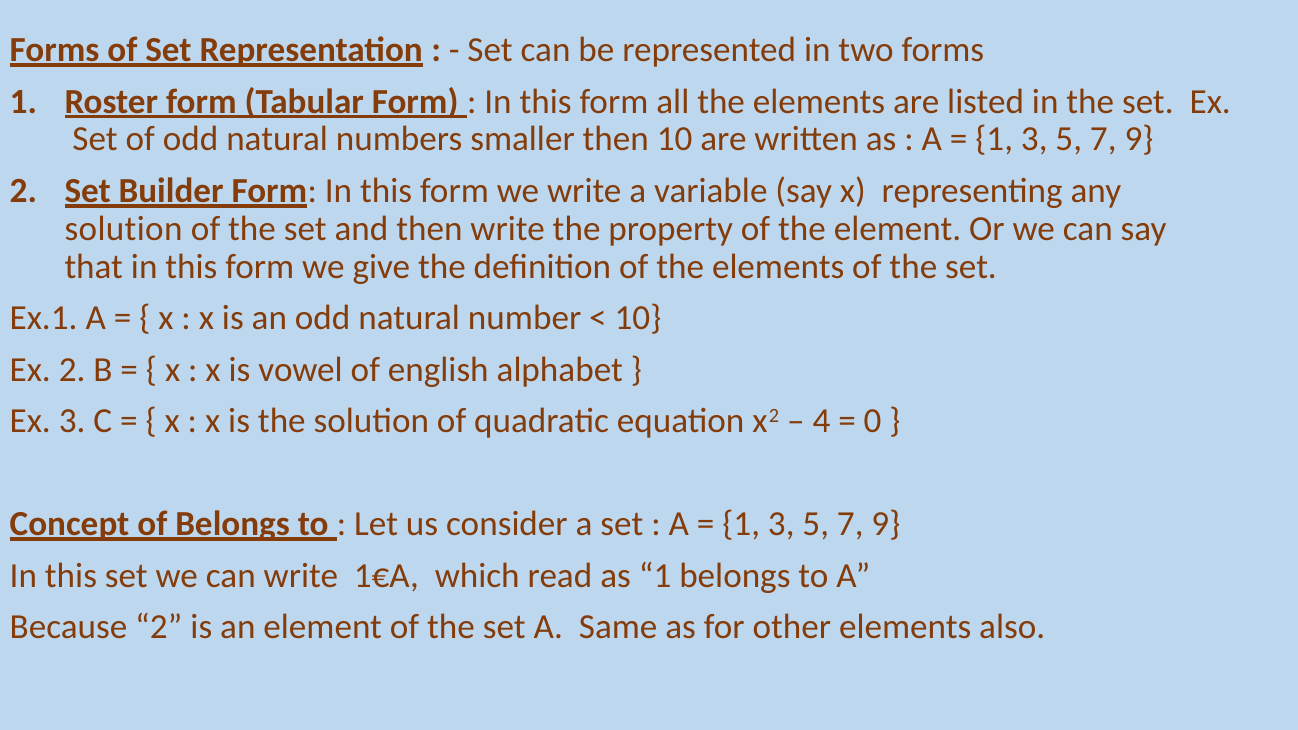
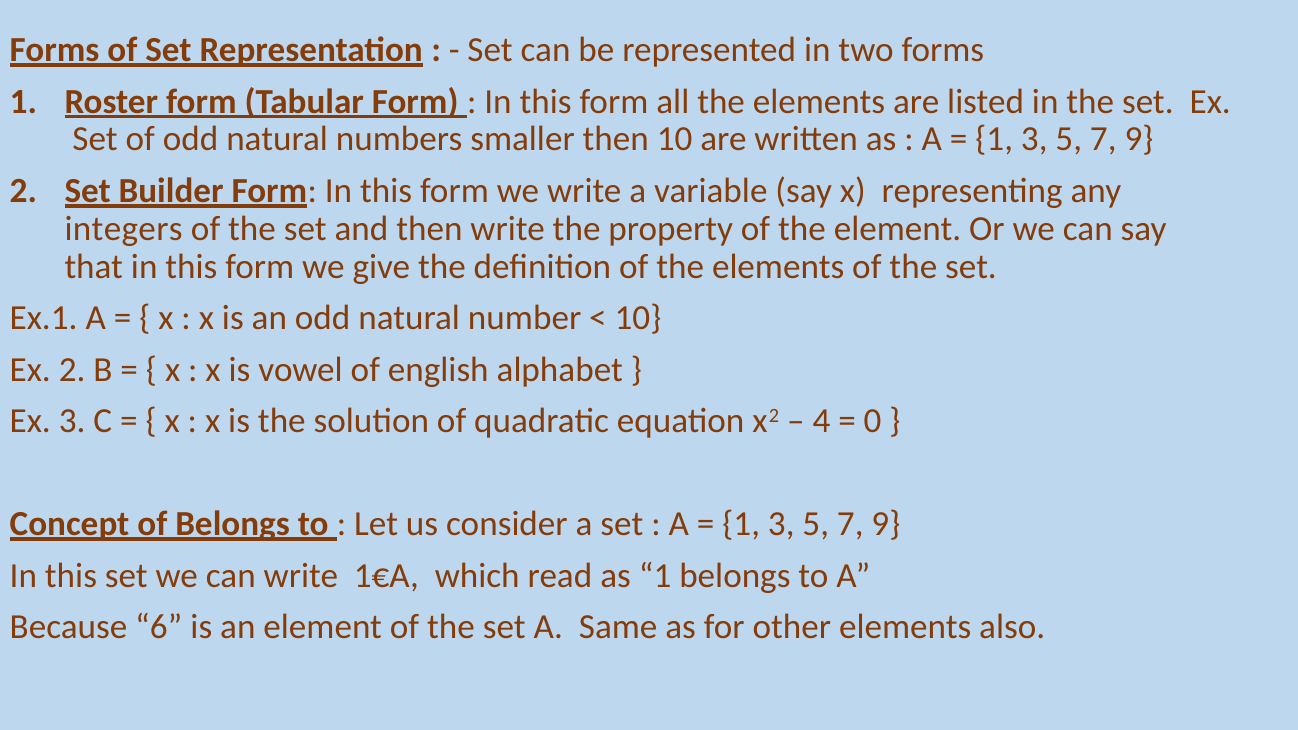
solution: solution -> integers (124, 229)
Because 2: 2 -> 6 (159, 627)
